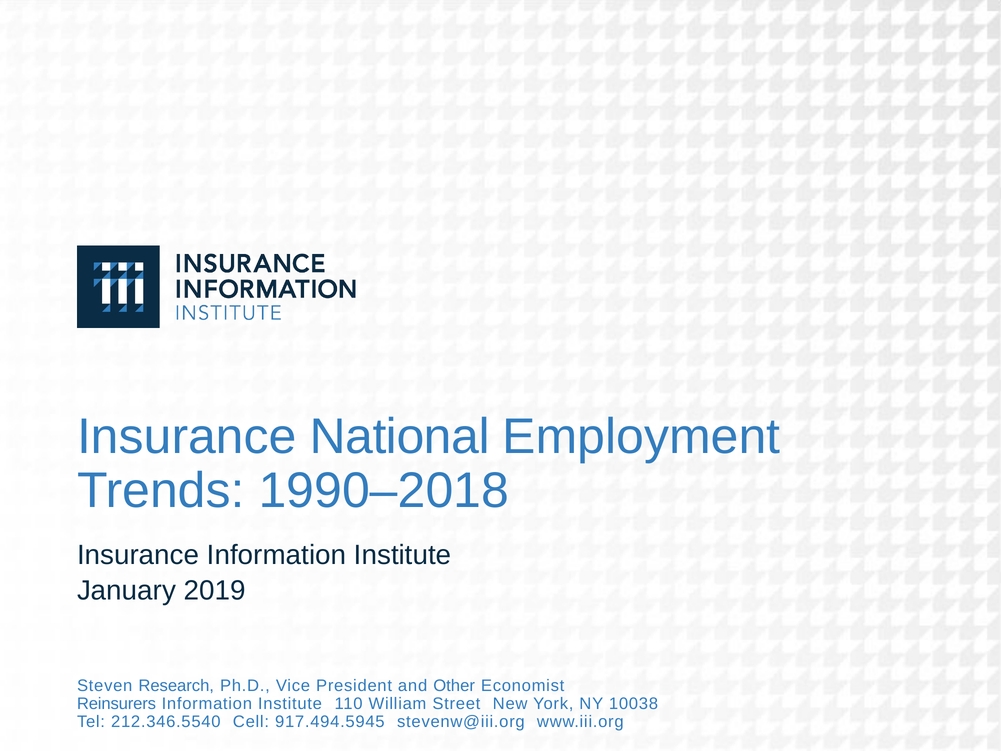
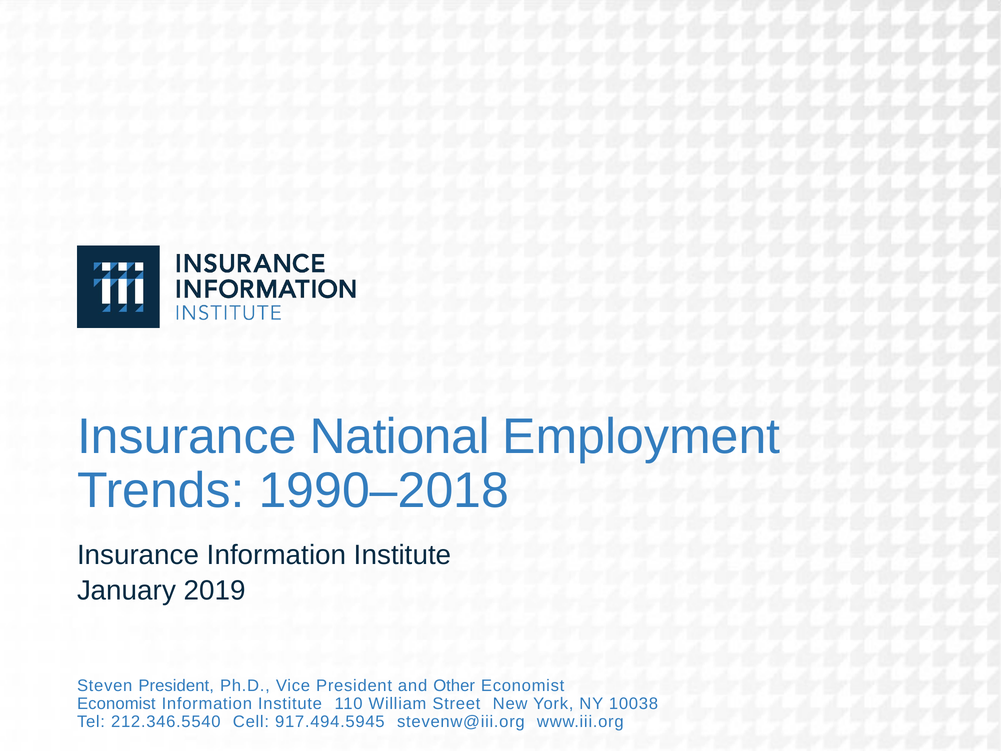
Steven Research: Research -> President (176, 686)
Reinsurers: Reinsurers -> Economist (116, 704)
